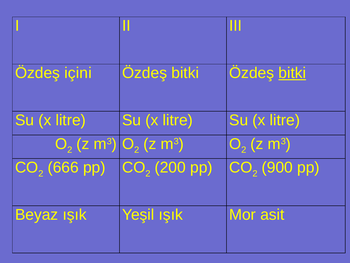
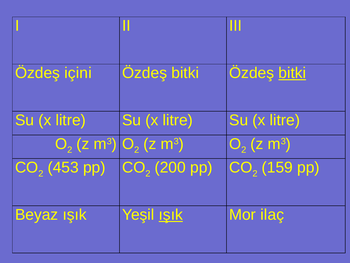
666: 666 -> 453 (63, 167)
900: 900 -> 159 (277, 167)
ışık underline: none -> present (171, 214)
asit: asit -> ilaç (272, 214)
